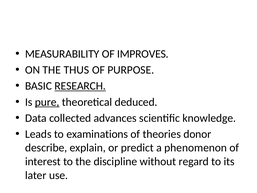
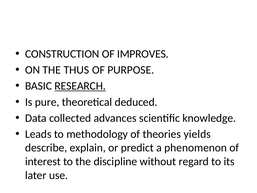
MEASURABILITY: MEASURABILITY -> CONSTRUCTION (62, 54)
pure underline: present -> none (47, 102)
examinations: examinations -> methodology (97, 134)
donor: donor -> yields (197, 134)
